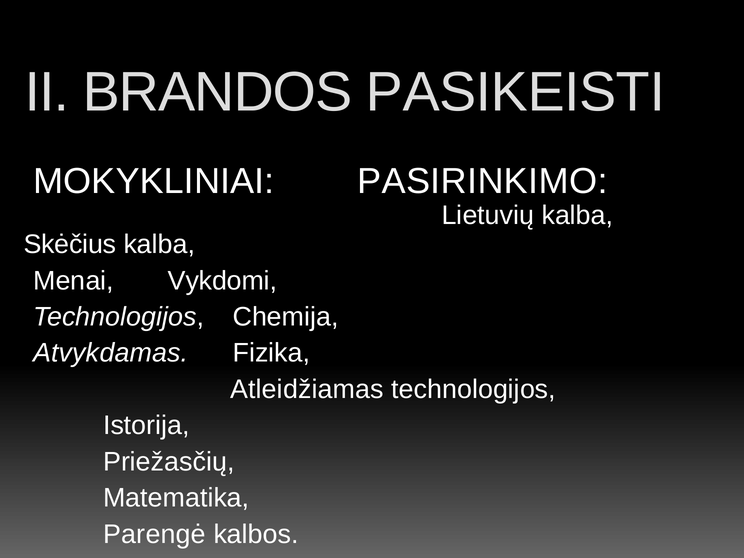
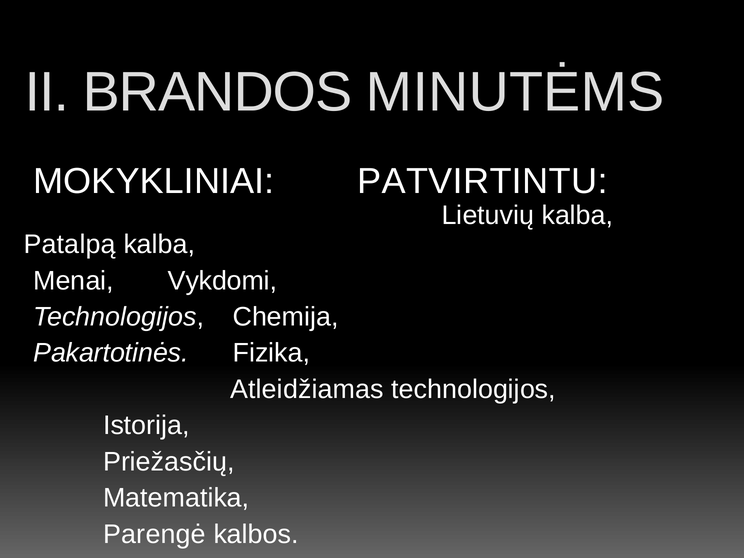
PASIKEISTI: PASIKEISTI -> MINUTĖMS (515, 92)
PASIRINKIMO: PASIRINKIMO -> PATVIRTINTU (482, 181)
Skėčius: Skėčius -> Patalpą (70, 244)
Atvykdamas: Atvykdamas -> Pakartotinės (111, 353)
